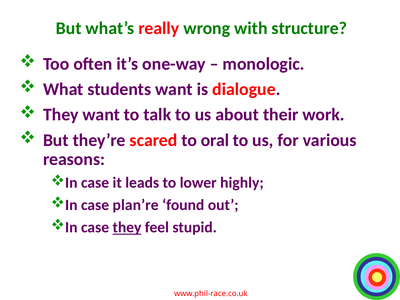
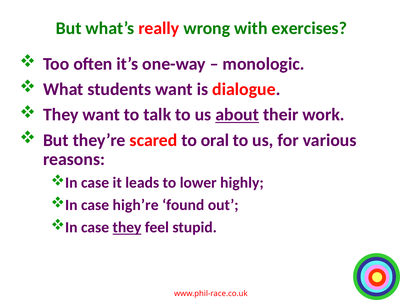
structure: structure -> exercises (309, 28)
about underline: none -> present (237, 115)
plan’re: plan’re -> high’re (136, 205)
